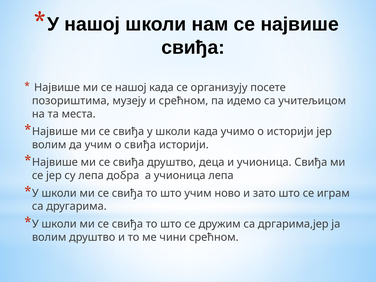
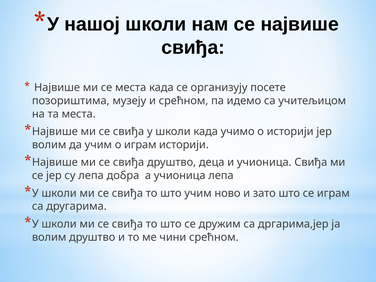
се нашој: нашој -> места (131, 88)
о свиђа: свиђа -> играм (140, 145)
